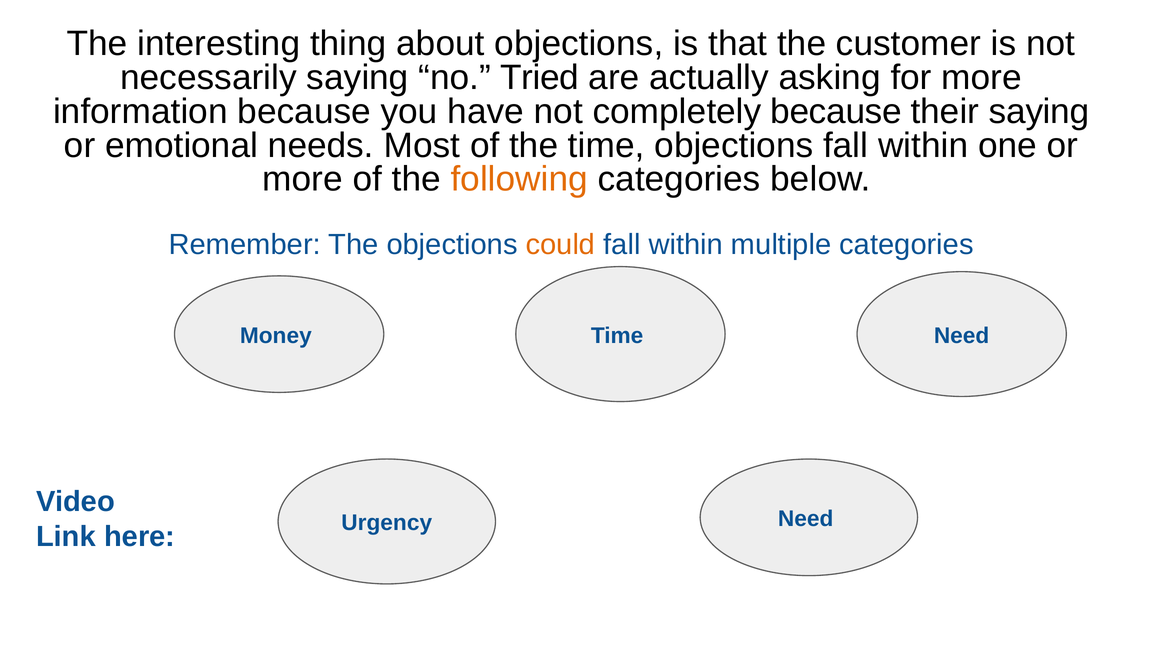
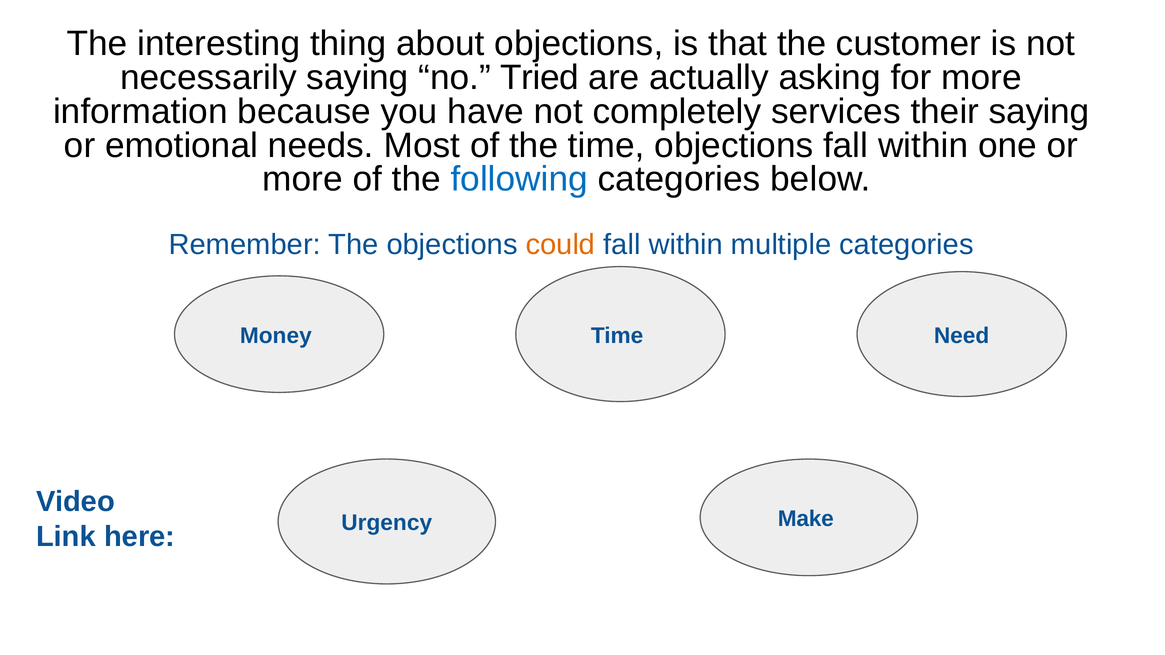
completely because: because -> services (836, 112)
following colour: orange -> blue (519, 179)
Urgency Need: Need -> Make (806, 519)
